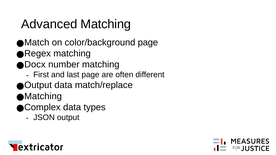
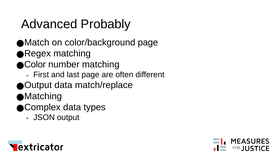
Advanced Matching: Matching -> Probably (106, 24)
Docx: Docx -> Color (35, 65)
